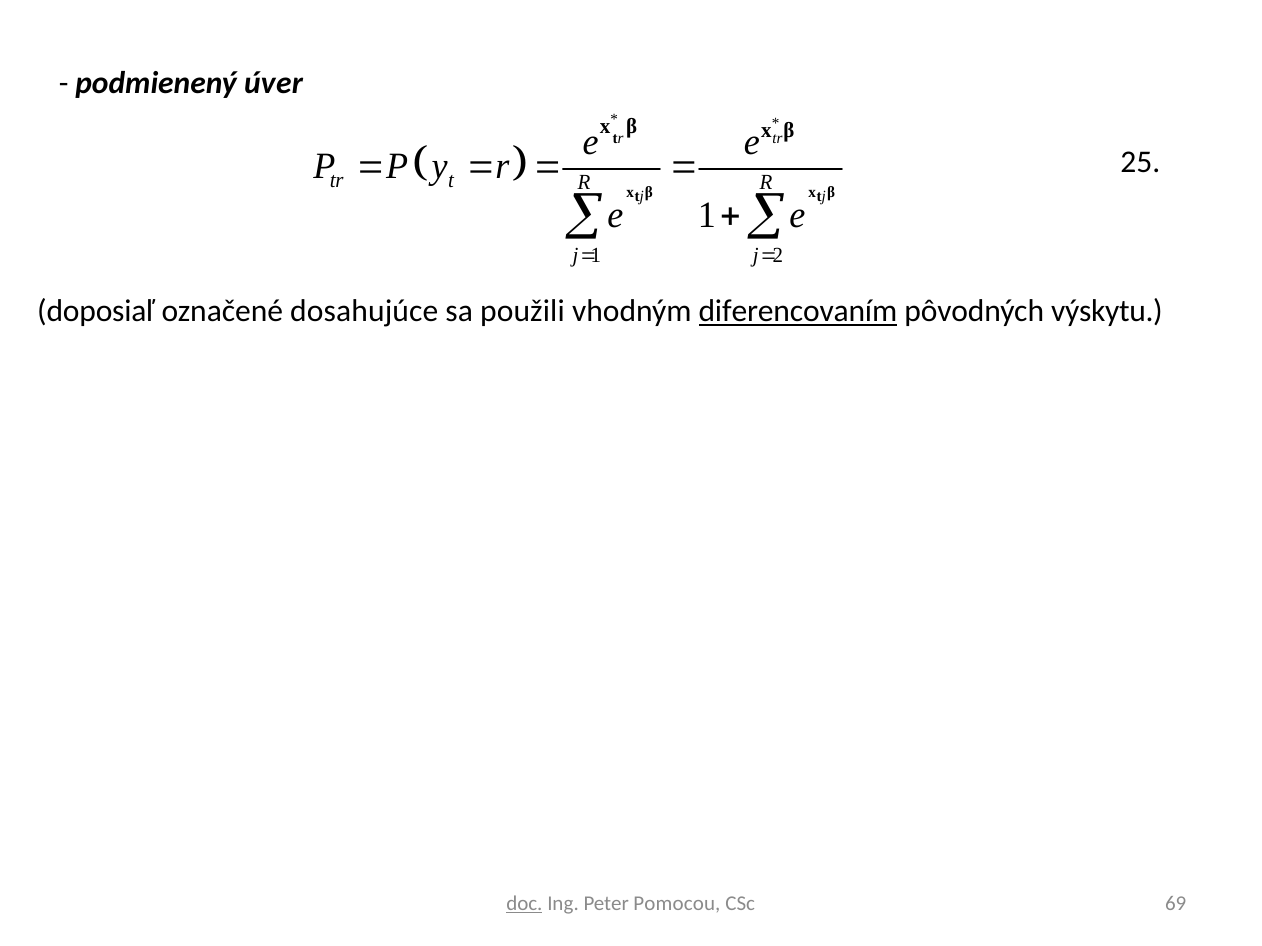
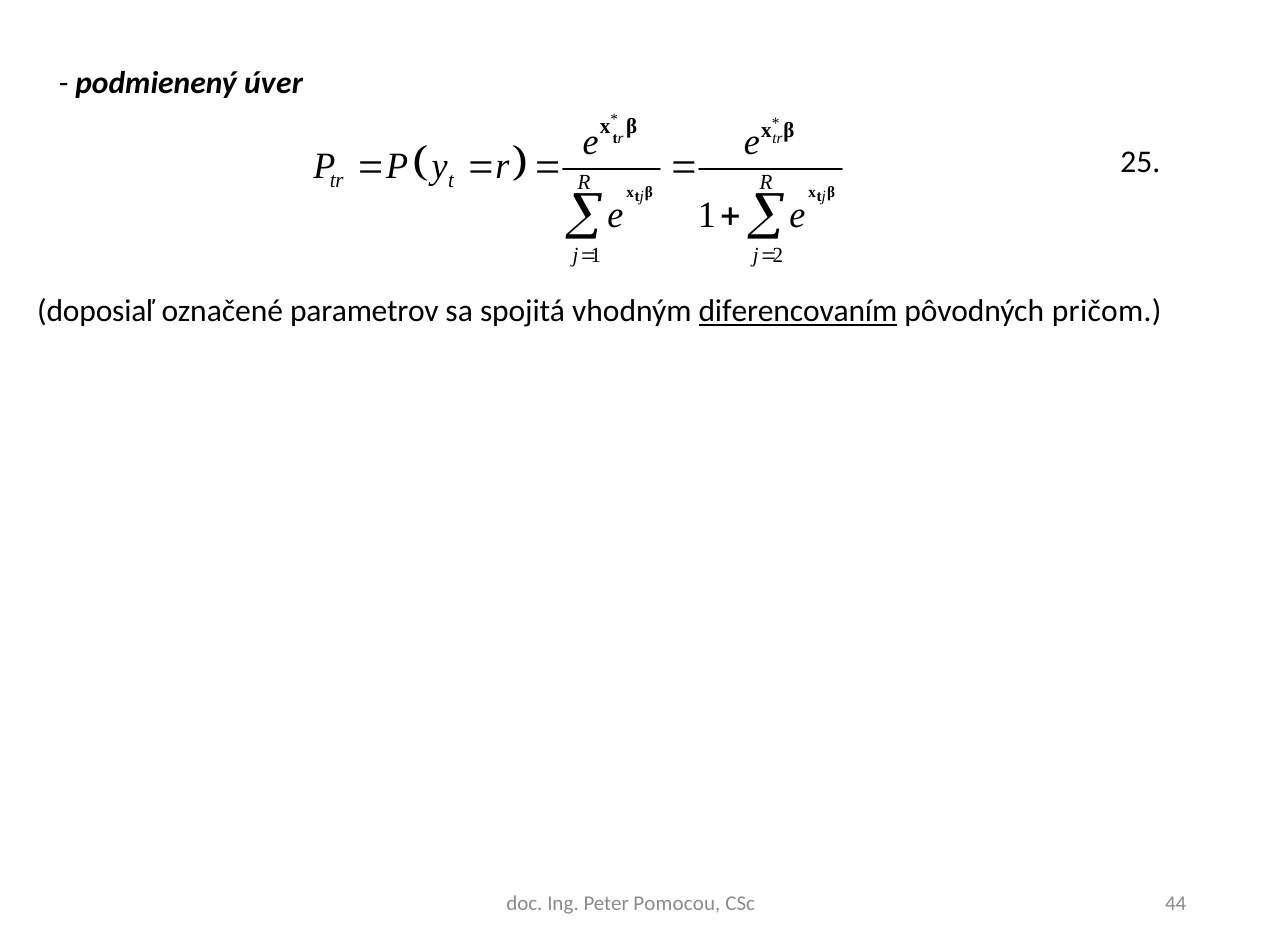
dosahujúce: dosahujúce -> parametrov (364, 312)
použili: použili -> spojitá (523, 312)
výskytu: výskytu -> pričom (1107, 312)
doc underline: present -> none (524, 904)
69: 69 -> 44 (1176, 904)
